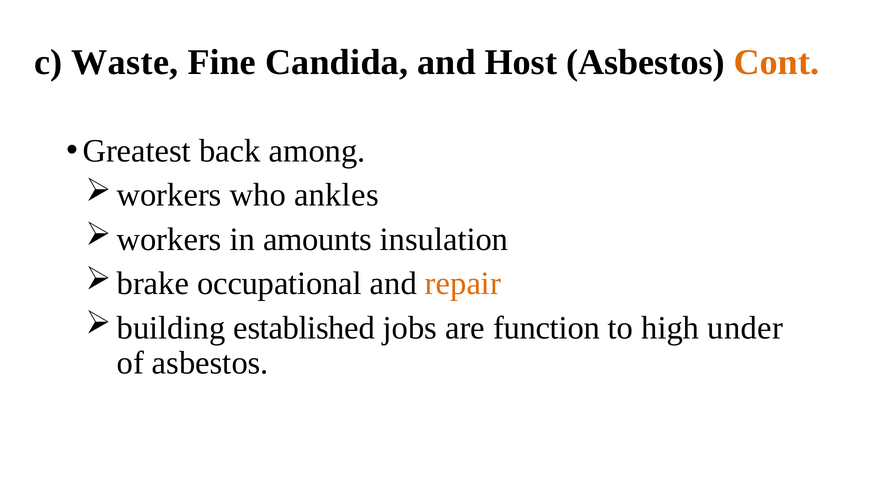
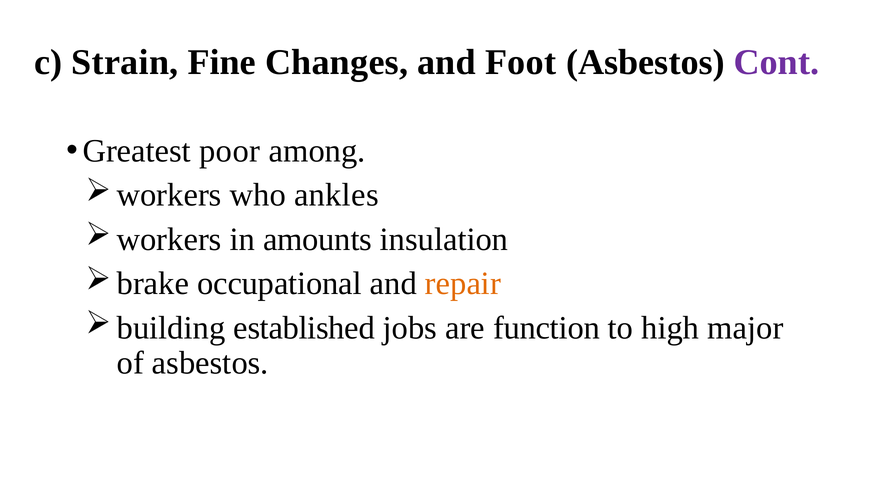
Waste: Waste -> Strain (125, 62)
Candida: Candida -> Changes (337, 62)
Host: Host -> Foot (521, 62)
Cont colour: orange -> purple (776, 62)
back: back -> poor (230, 151)
under: under -> major (745, 328)
